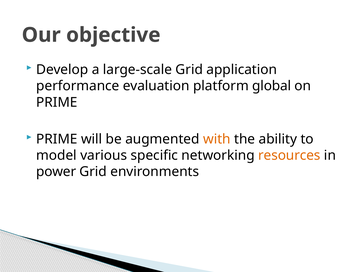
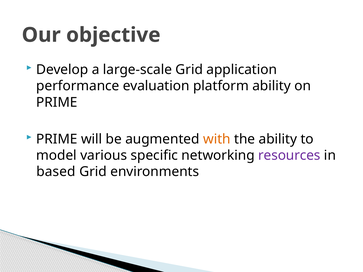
platform global: global -> ability (272, 86)
resources colour: orange -> purple (289, 155)
power: power -> based (56, 172)
